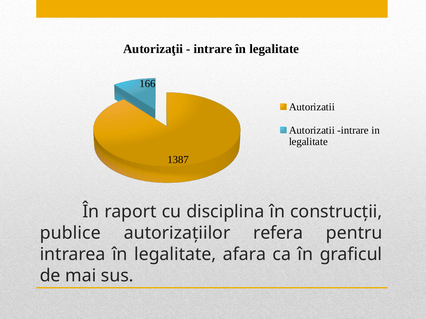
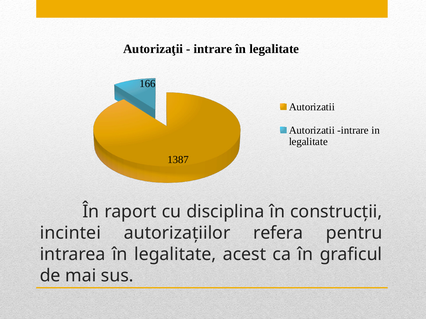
publice: publice -> incintei (70, 233)
afara: afara -> acest (244, 255)
